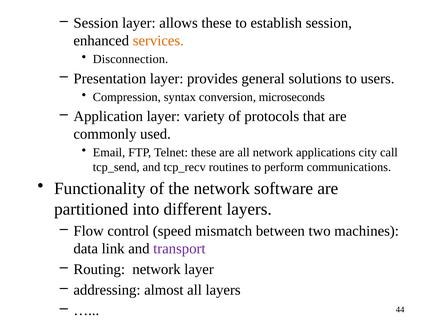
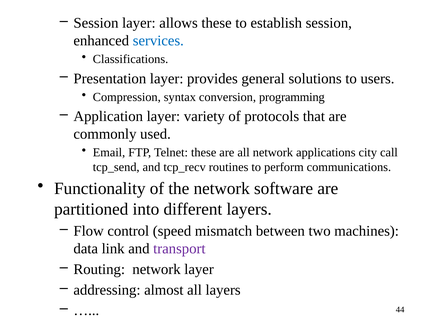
services colour: orange -> blue (158, 41)
Disconnection: Disconnection -> Classifications (131, 59)
microseconds: microseconds -> programming (292, 97)
